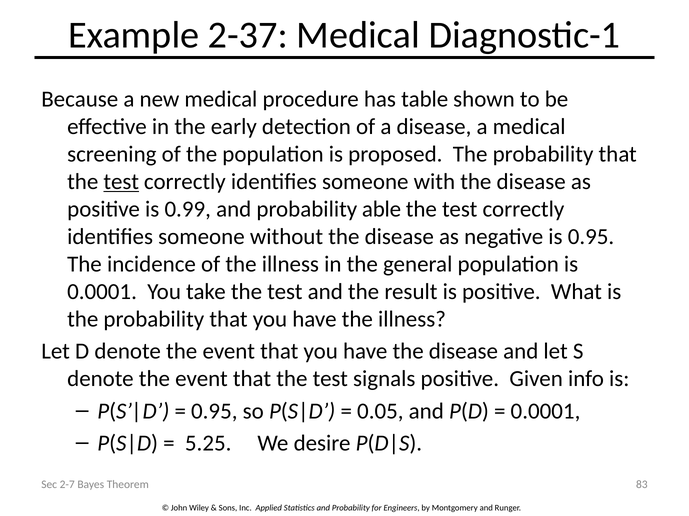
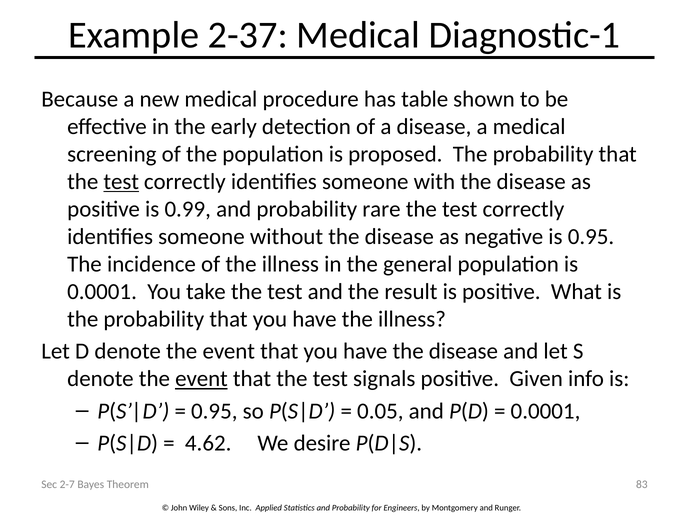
able: able -> rare (381, 209)
event underline: none -> present (202, 379)
5.25: 5.25 -> 4.62 (208, 444)
